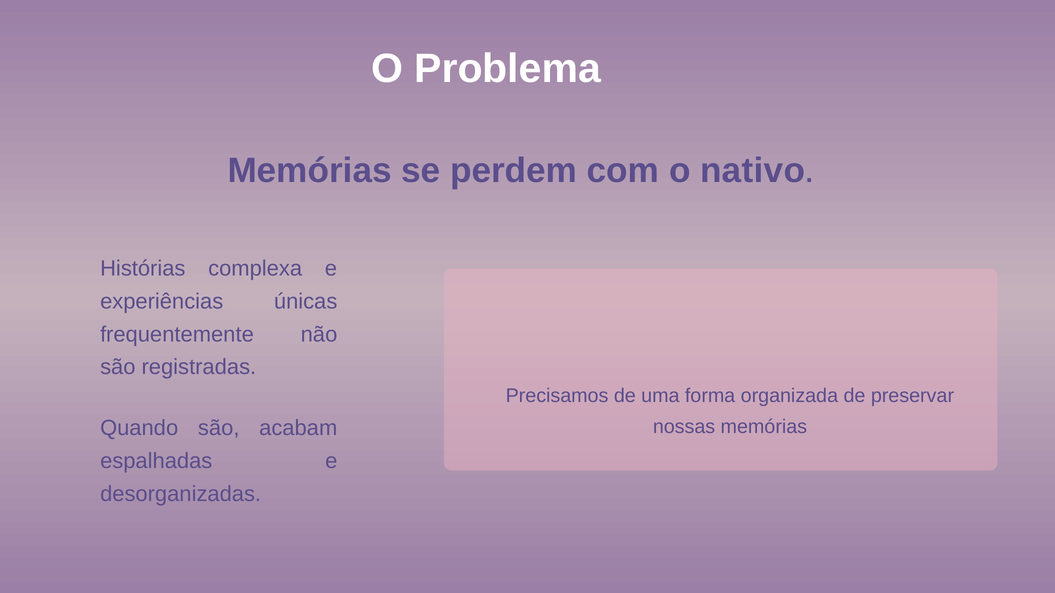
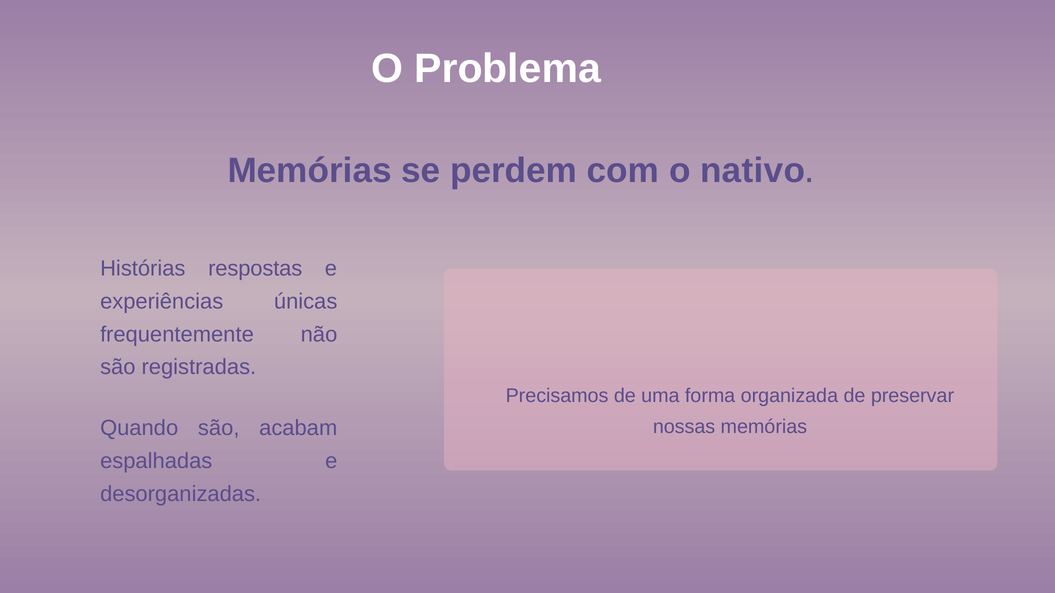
complexa: complexa -> respostas (255, 269)
